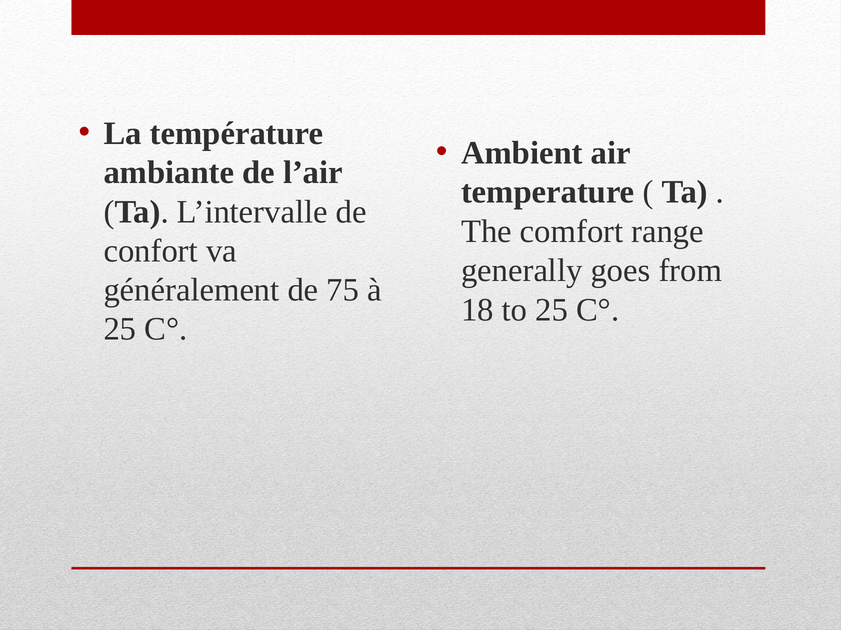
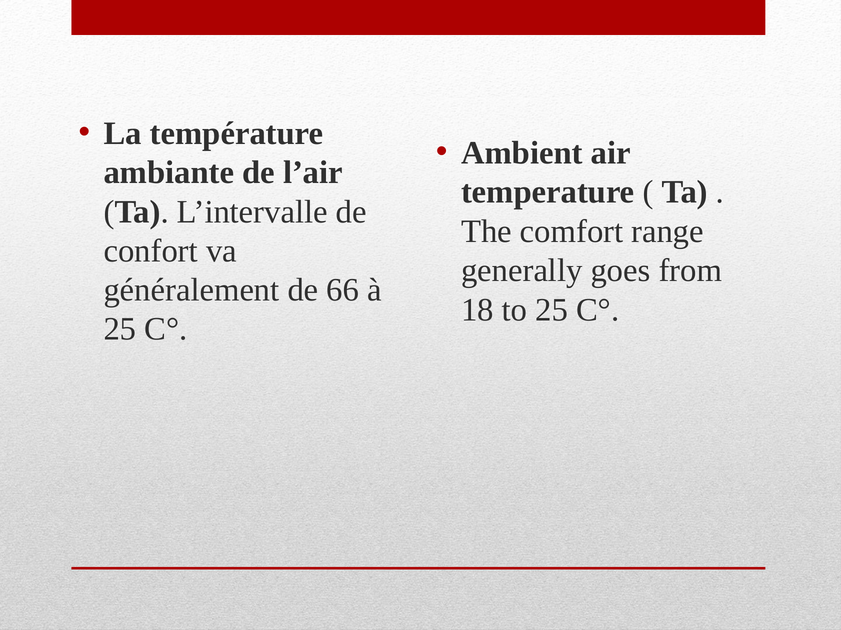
75: 75 -> 66 (343, 290)
